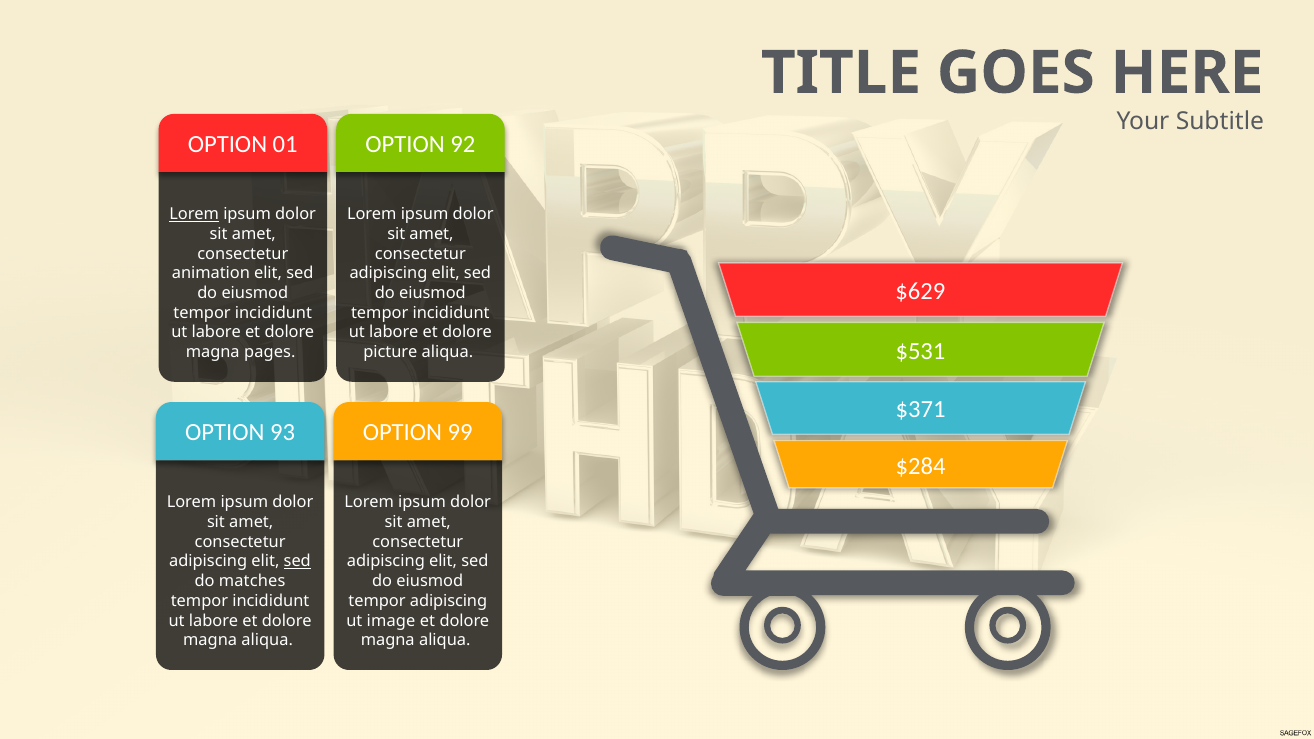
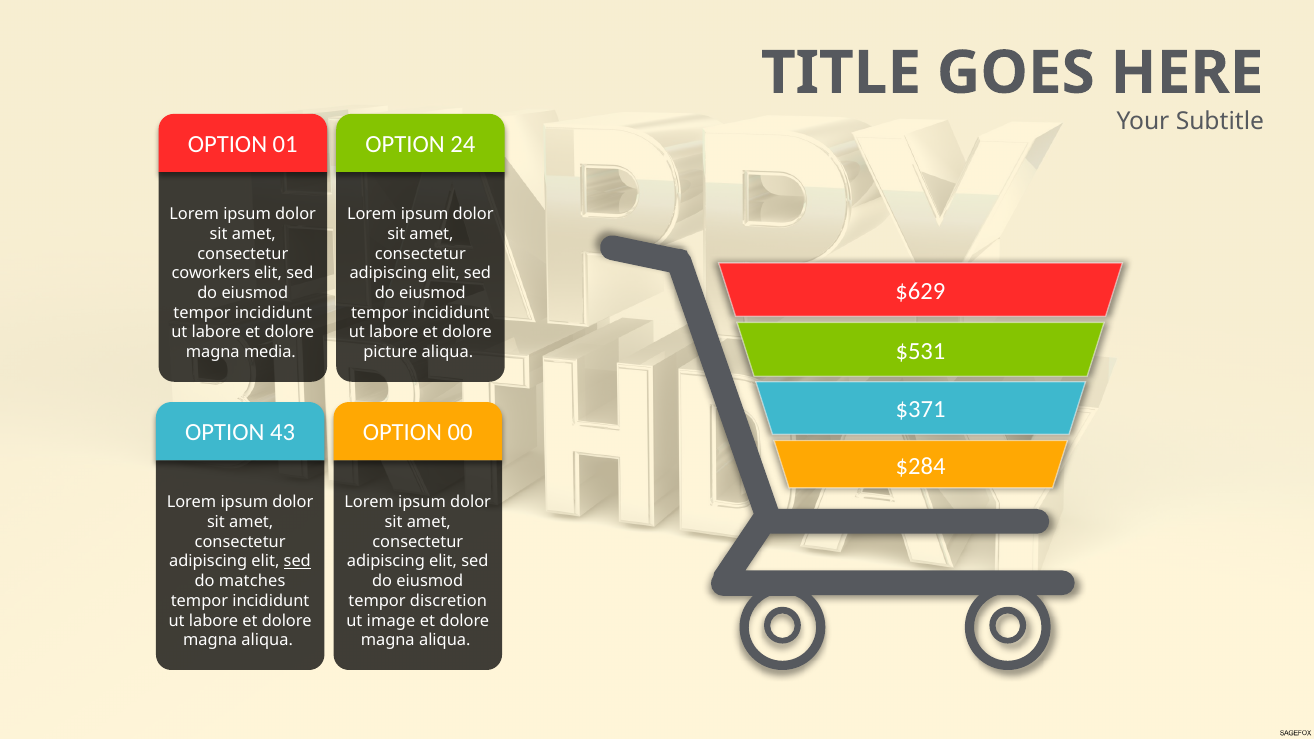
92: 92 -> 24 (463, 145)
Lorem underline: present -> none (194, 214)
animation: animation -> coworkers (211, 273)
pages: pages -> media (270, 352)
93: 93 -> 43 (283, 433)
99: 99 -> 00 (460, 433)
tempor adipiscing: adipiscing -> discretion (448, 601)
